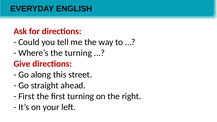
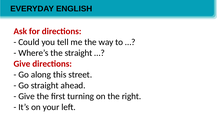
the turning: turning -> straight (78, 53)
First: First -> Give (27, 96)
